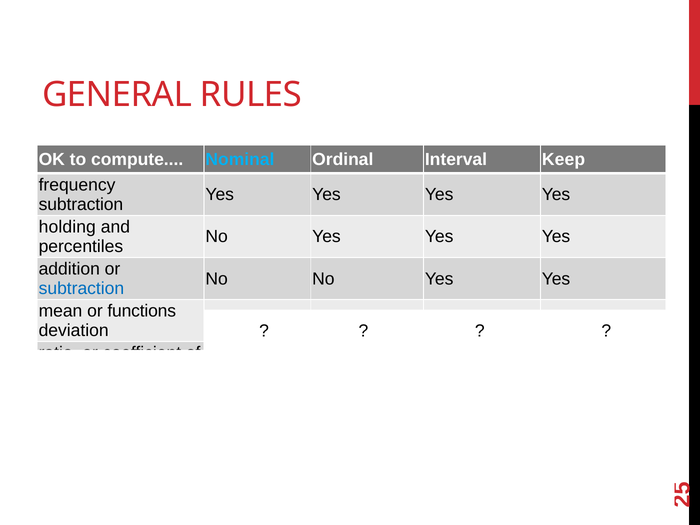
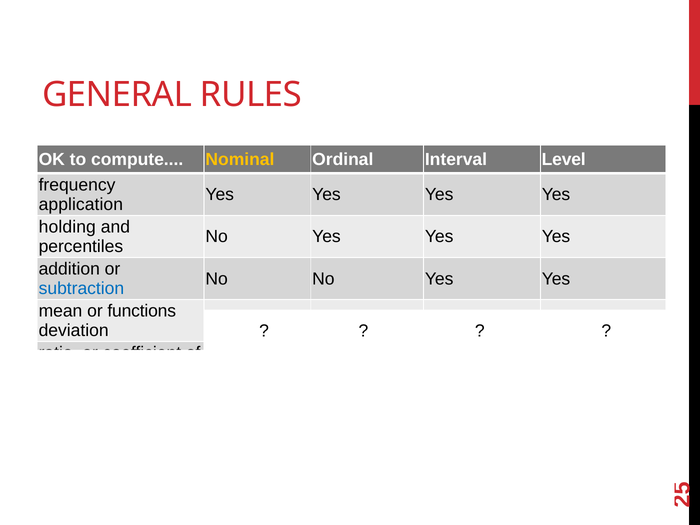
Nominal colour: light blue -> yellow (240, 159)
Keep: Keep -> Level (564, 159)
subtraction: subtraction -> application (81, 204)
